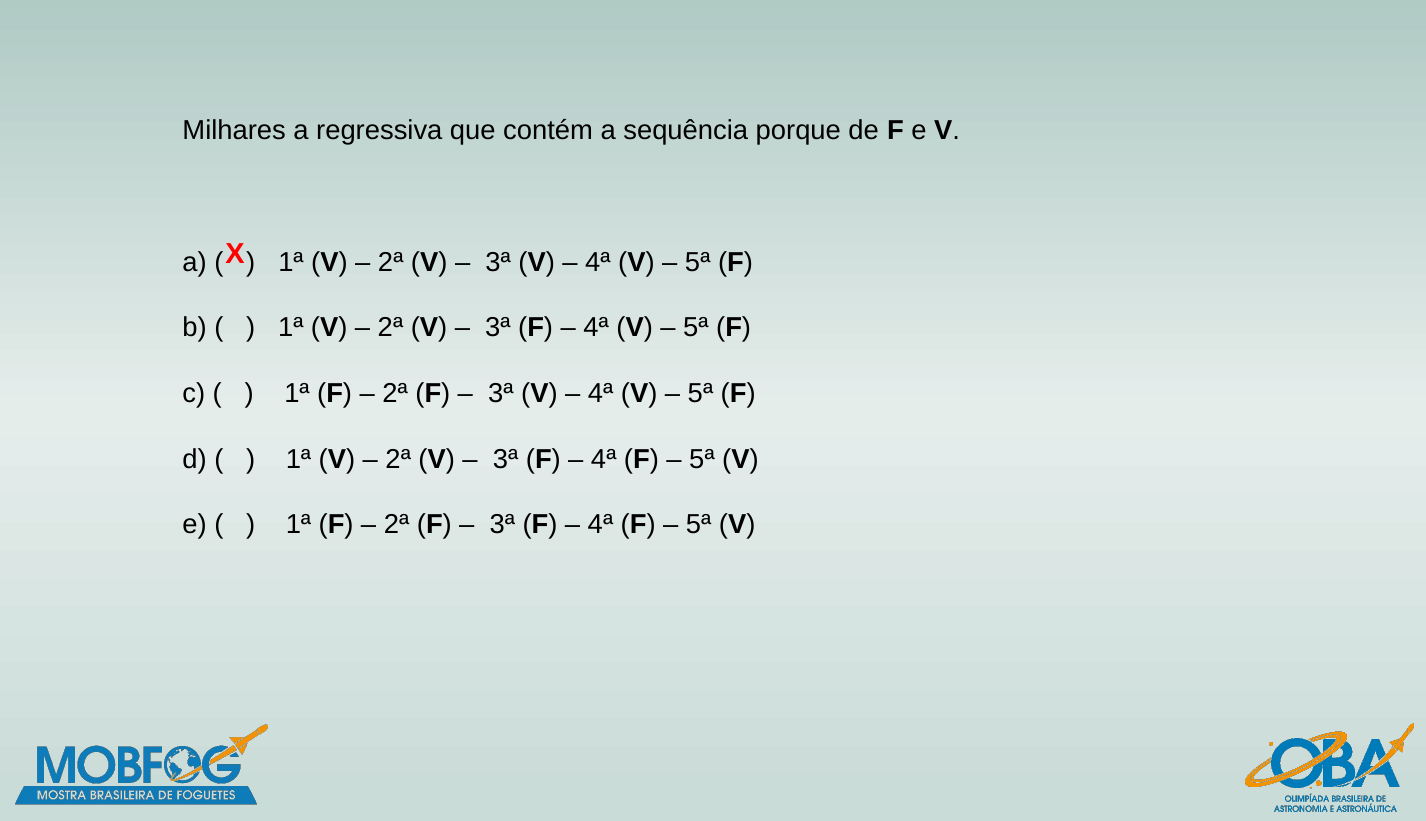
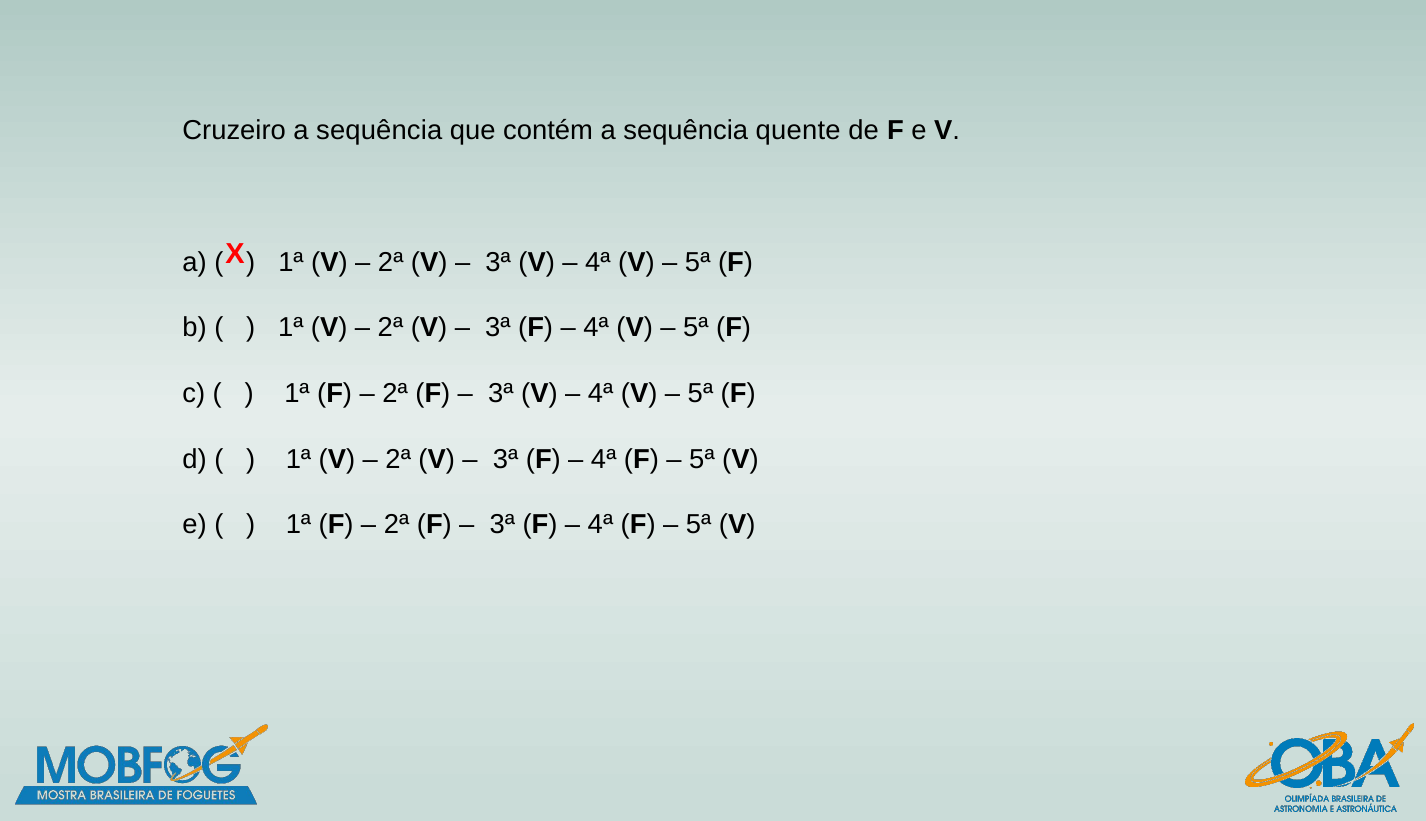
Milhares: Milhares -> Cruzeiro (234, 131)
regressiva: regressiva -> sequência (379, 131)
porque: porque -> quente (798, 131)
